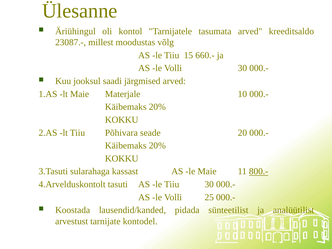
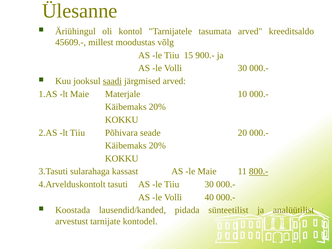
23087.-: 23087.- -> 45609.- (71, 42)
660.-: 660.- -> 900.- (205, 55)
saadi underline: none -> present (112, 81)
25: 25 -> 40 (209, 197)
